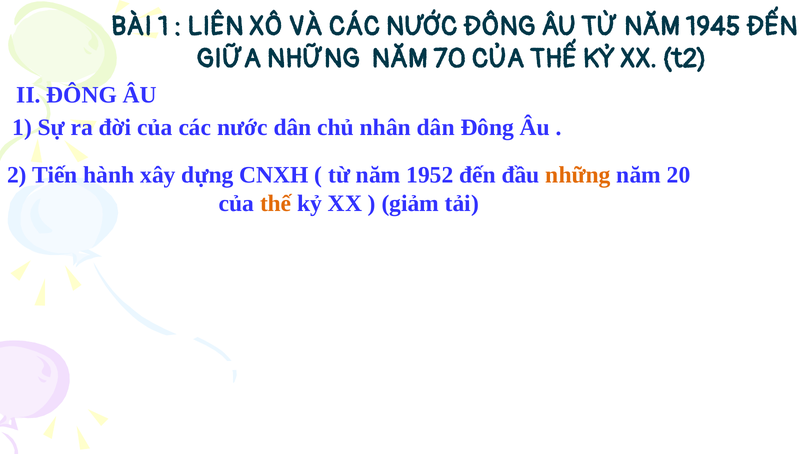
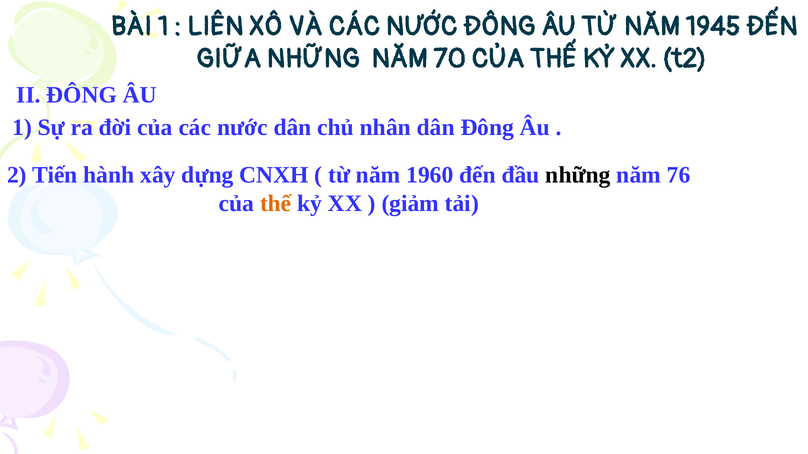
1952: 1952 -> 1960 (430, 175)
những colour: orange -> black (578, 175)
20: 20 -> 76 (679, 175)
